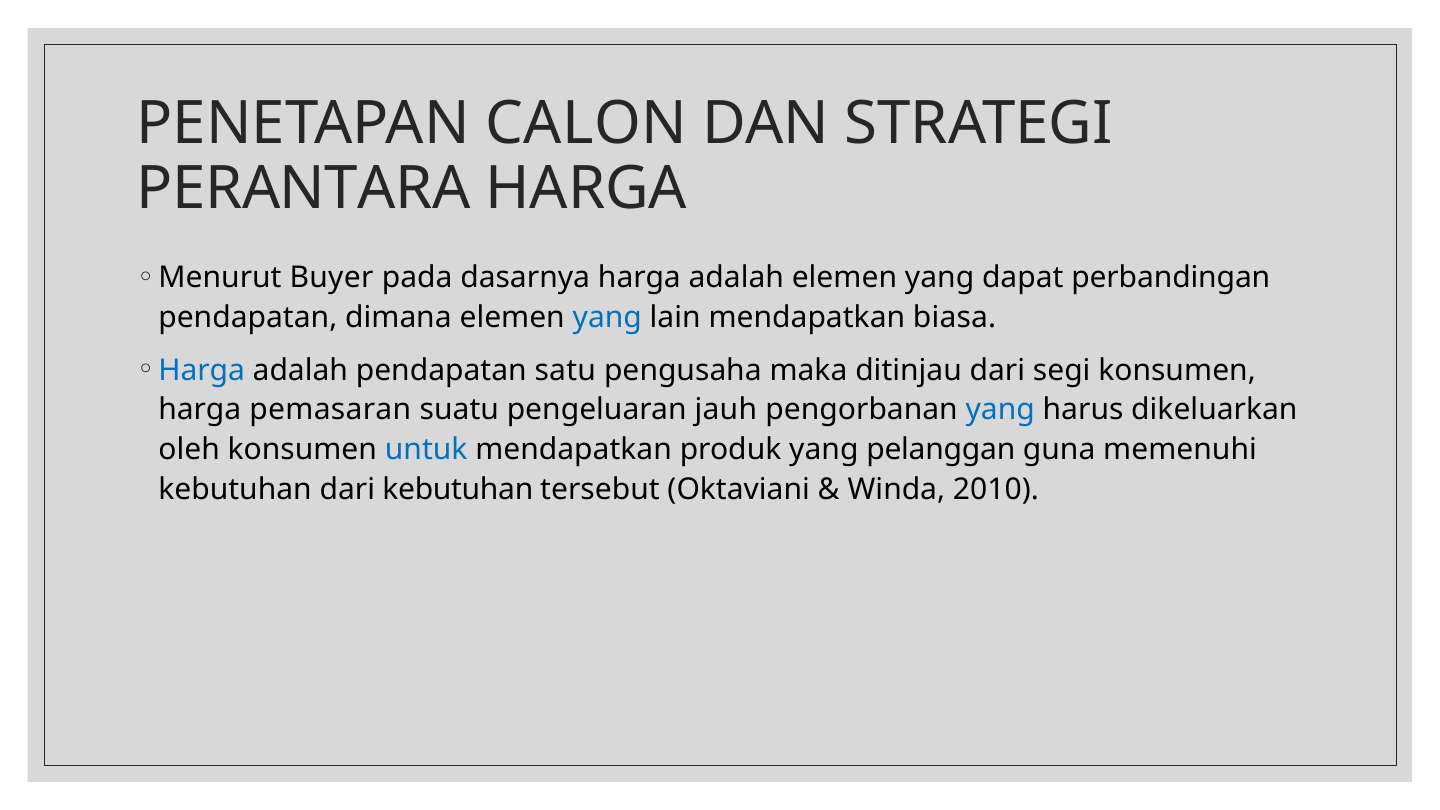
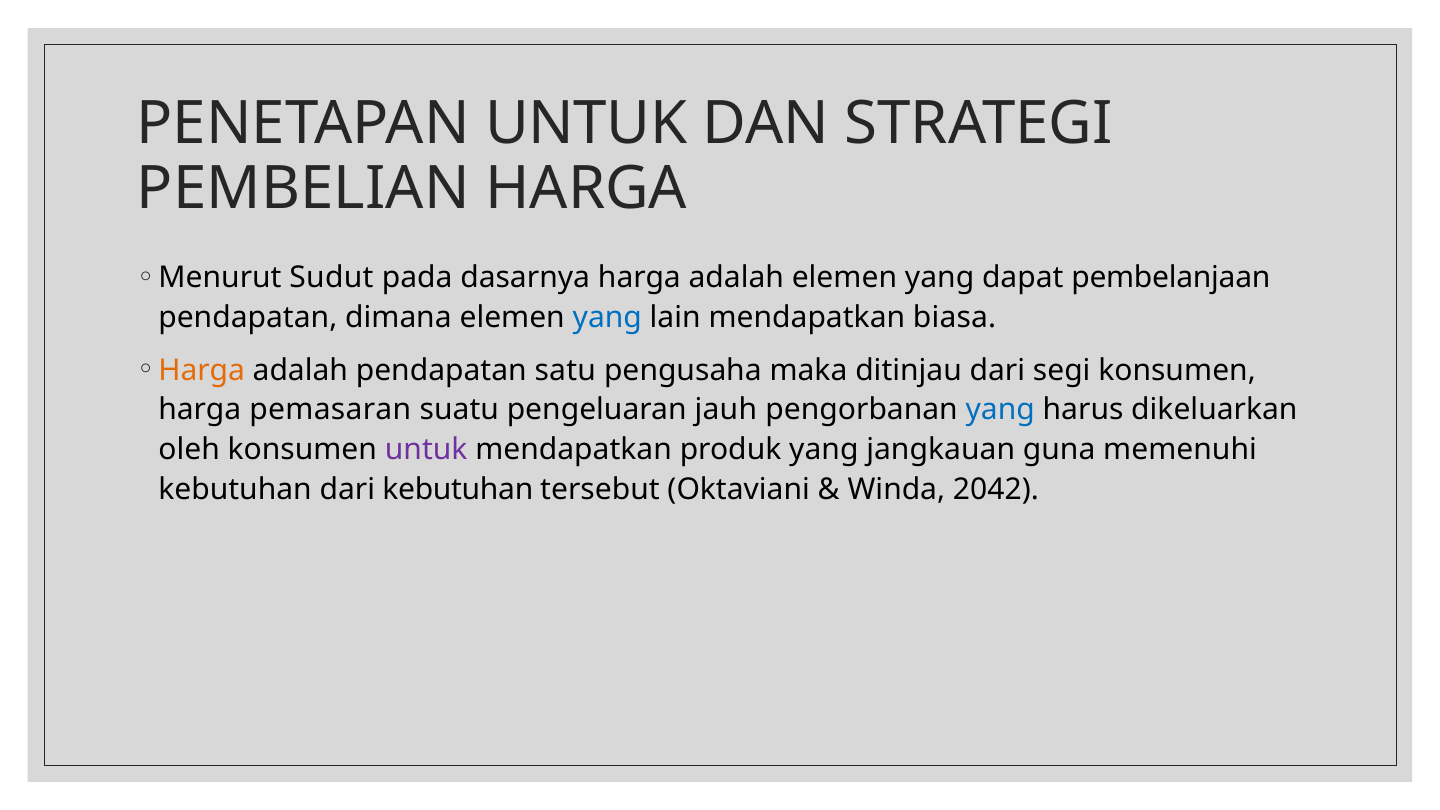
PENETAPAN CALON: CALON -> UNTUK (586, 124)
PERANTARA: PERANTARA -> PEMBELIAN (303, 189)
Buyer: Buyer -> Sudut (332, 278)
perbandingan: perbandingan -> pembelanjaan (1171, 278)
Harga colour: blue -> orange (202, 370)
untuk colour: blue -> purple (426, 450)
pelanggan: pelanggan -> jangkauan (941, 450)
2010: 2010 -> 2042 (996, 489)
